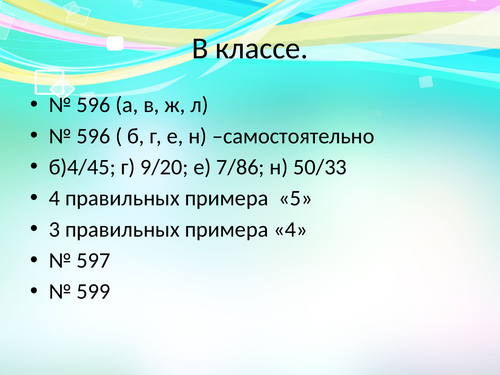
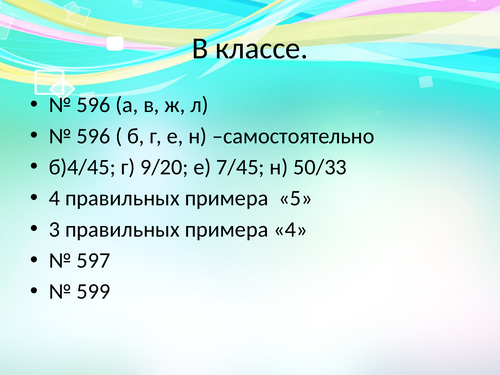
7/86: 7/86 -> 7/45 (240, 167)
